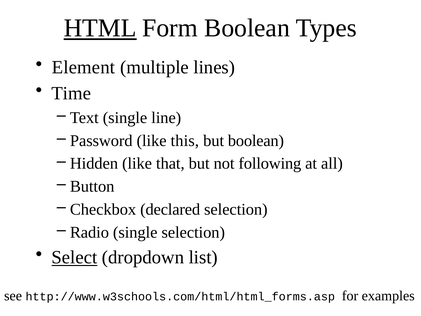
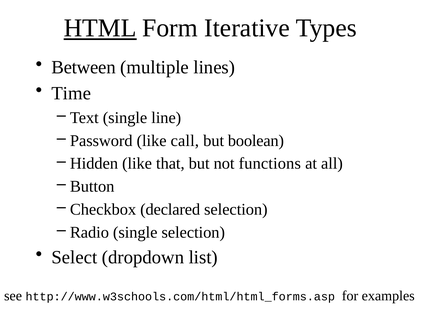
Form Boolean: Boolean -> Iterative (247, 28)
Element: Element -> Between (84, 67)
this: this -> call (185, 141)
following: following -> functions (270, 163)
Select underline: present -> none (74, 257)
